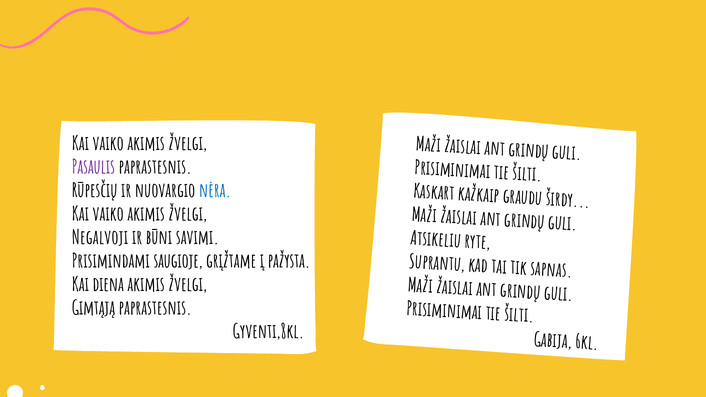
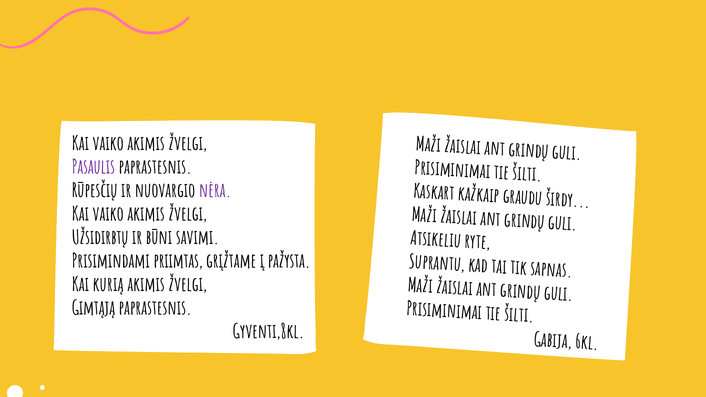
nėra colour: blue -> purple (215, 191)
Negalvoji: Negalvoji -> Užsidirbtų (100, 238)
saugioje: saugioje -> priimtas (178, 261)
diena: diena -> kurią (108, 285)
